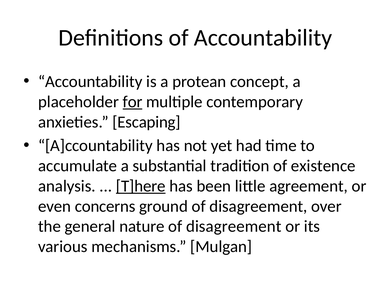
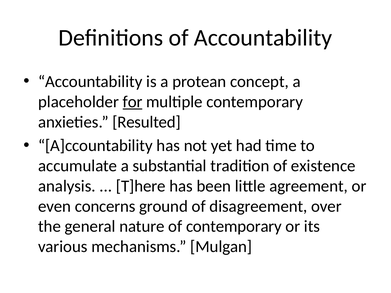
Escaping: Escaping -> Resulted (147, 122)
T]here underline: present -> none (141, 186)
nature of disagreement: disagreement -> contemporary (234, 227)
